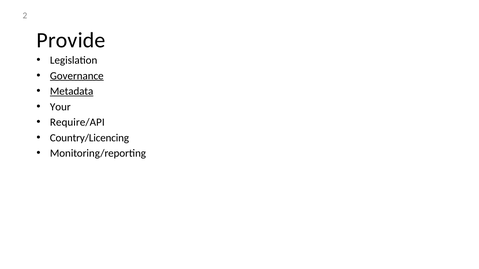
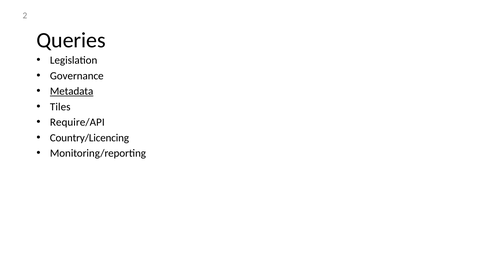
Provide: Provide -> Queries (71, 40)
Governance underline: present -> none (77, 76)
Your: Your -> Tiles (60, 107)
